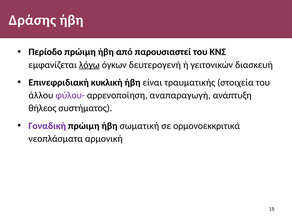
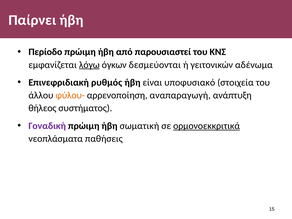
Δράσης: Δράσης -> Παίρνει (32, 20)
δευτερογενή: δευτερογενή -> δεσμεύονται (155, 65)
διασκευή: διασκευή -> αδένωμα (254, 65)
κυκλική: κυκλική -> ρυθμός (107, 83)
τραυματικής: τραυματικής -> υποφυσιακό (190, 83)
φύλου- colour: purple -> orange (70, 95)
ορμονοεκκριτικά underline: none -> present (207, 126)
αρμονική: αρμονική -> παθήσεις (104, 139)
